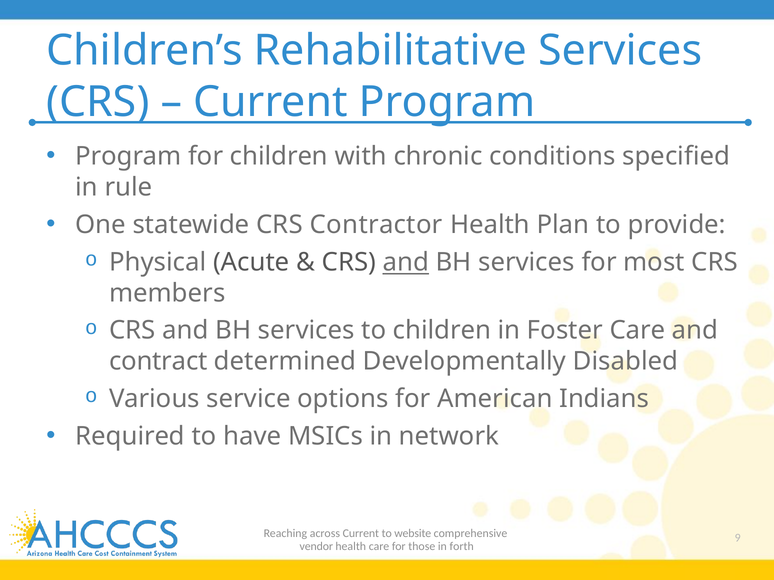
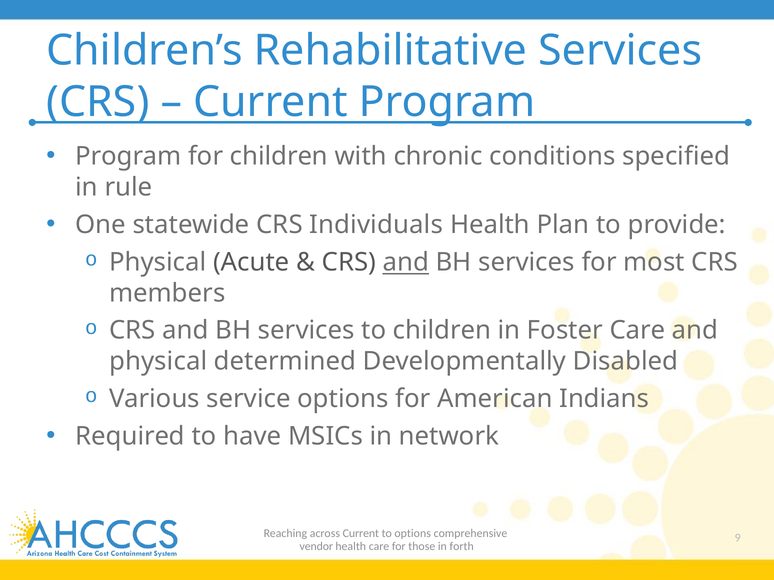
Contractor: Contractor -> Individuals (376, 225)
contract: contract -> physical (158, 362)
to website: website -> options (413, 534)
